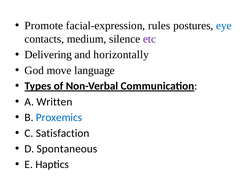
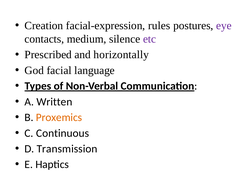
Promote: Promote -> Creation (44, 26)
eye colour: blue -> purple (224, 26)
Delivering: Delivering -> Prescribed (48, 55)
move: move -> facial (59, 70)
Proxemics colour: blue -> orange (59, 117)
Satisfaction: Satisfaction -> Continuous (63, 133)
Spontaneous: Spontaneous -> Transmission (67, 149)
